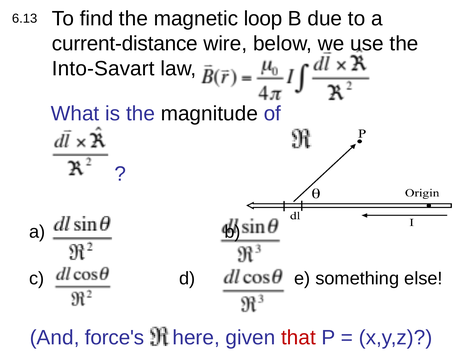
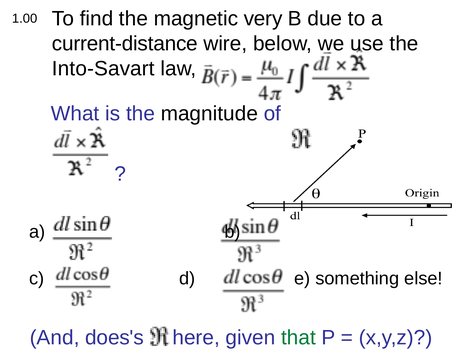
loop: loop -> very (263, 19)
6.13: 6.13 -> 1.00 (25, 18)
force's: force's -> does's (115, 338)
that colour: red -> green (299, 338)
